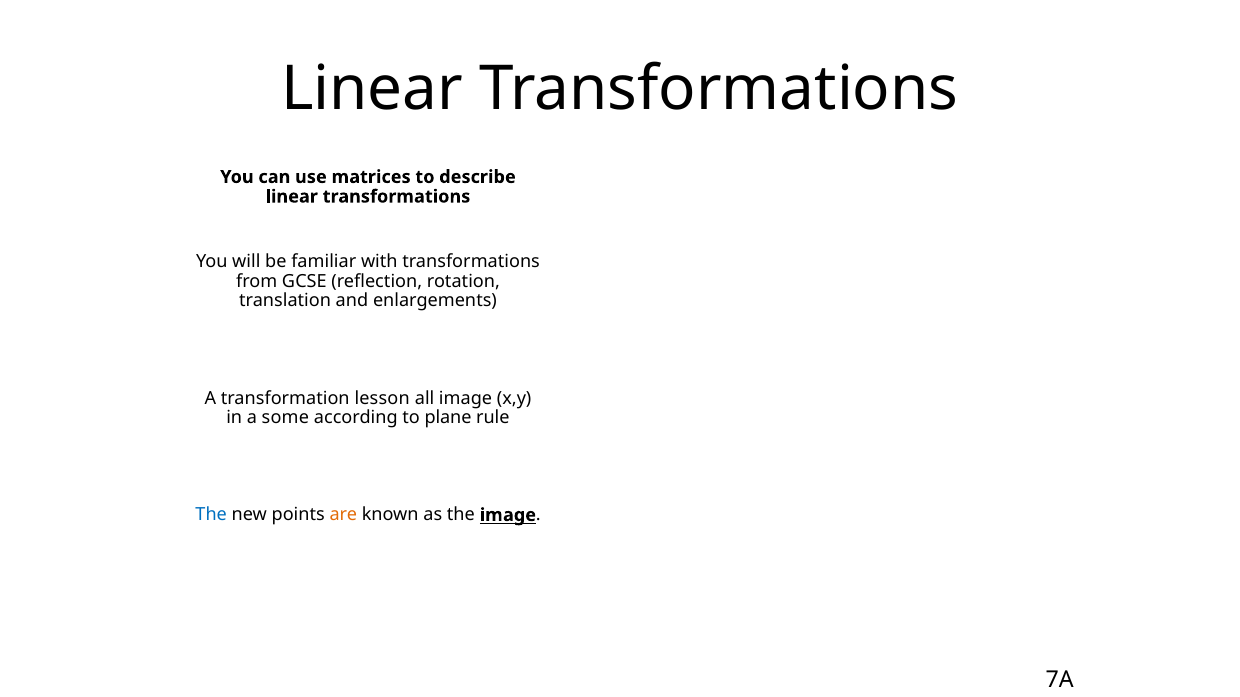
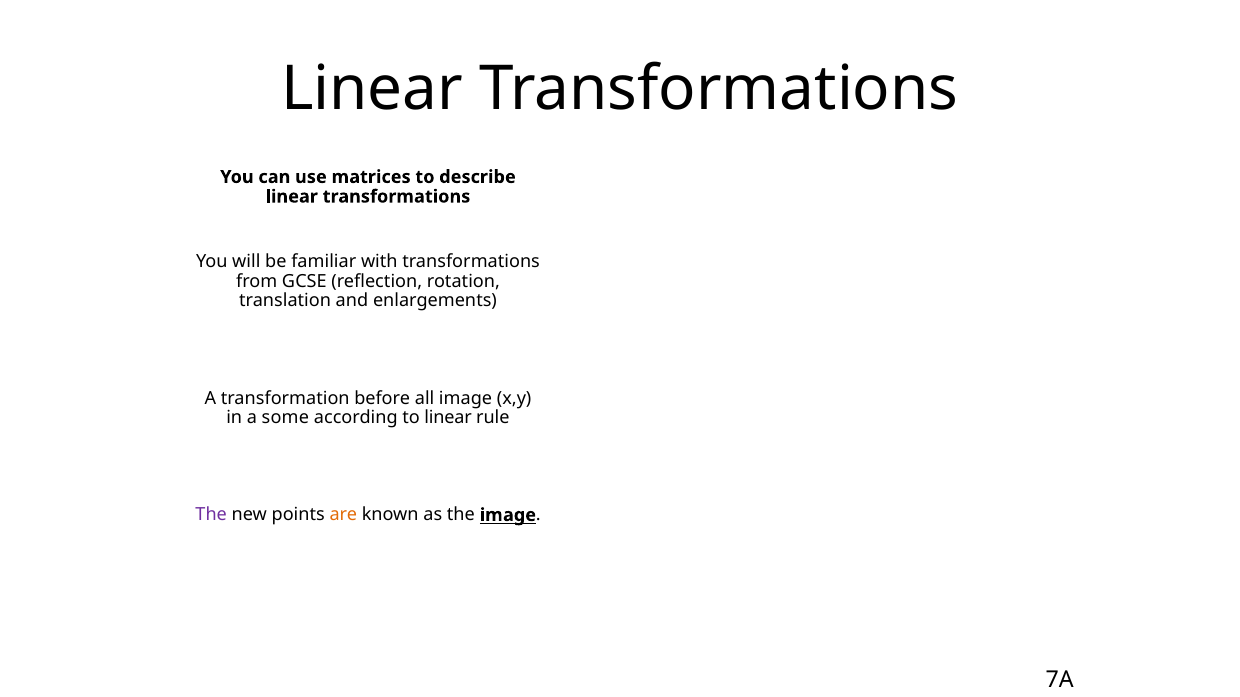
lesson: lesson -> before (382, 398)
to plane: plane -> linear (448, 418)
The colour: blue -> purple (211, 515)
